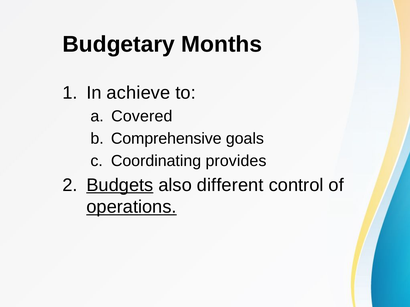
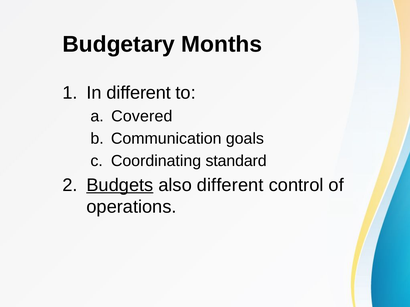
In achieve: achieve -> different (139, 93)
Comprehensive: Comprehensive -> Communication (166, 139)
provides: provides -> standard (236, 161)
operations underline: present -> none (132, 207)
